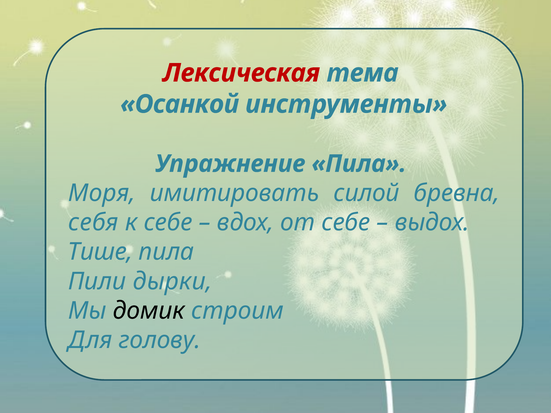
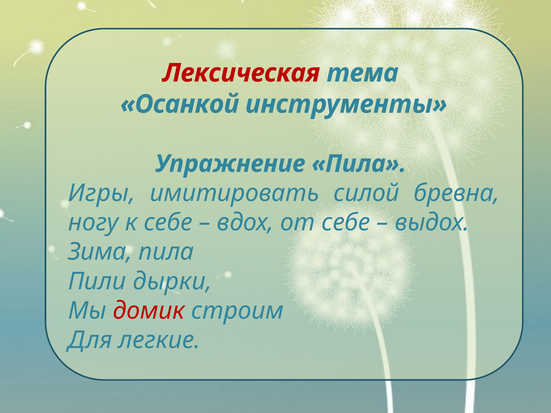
Моря: Моря -> Игры (102, 193)
себя: себя -> ногу (93, 223)
Тише: Тише -> Зима (100, 252)
домик colour: black -> red (149, 311)
голову: голову -> легкие (160, 340)
